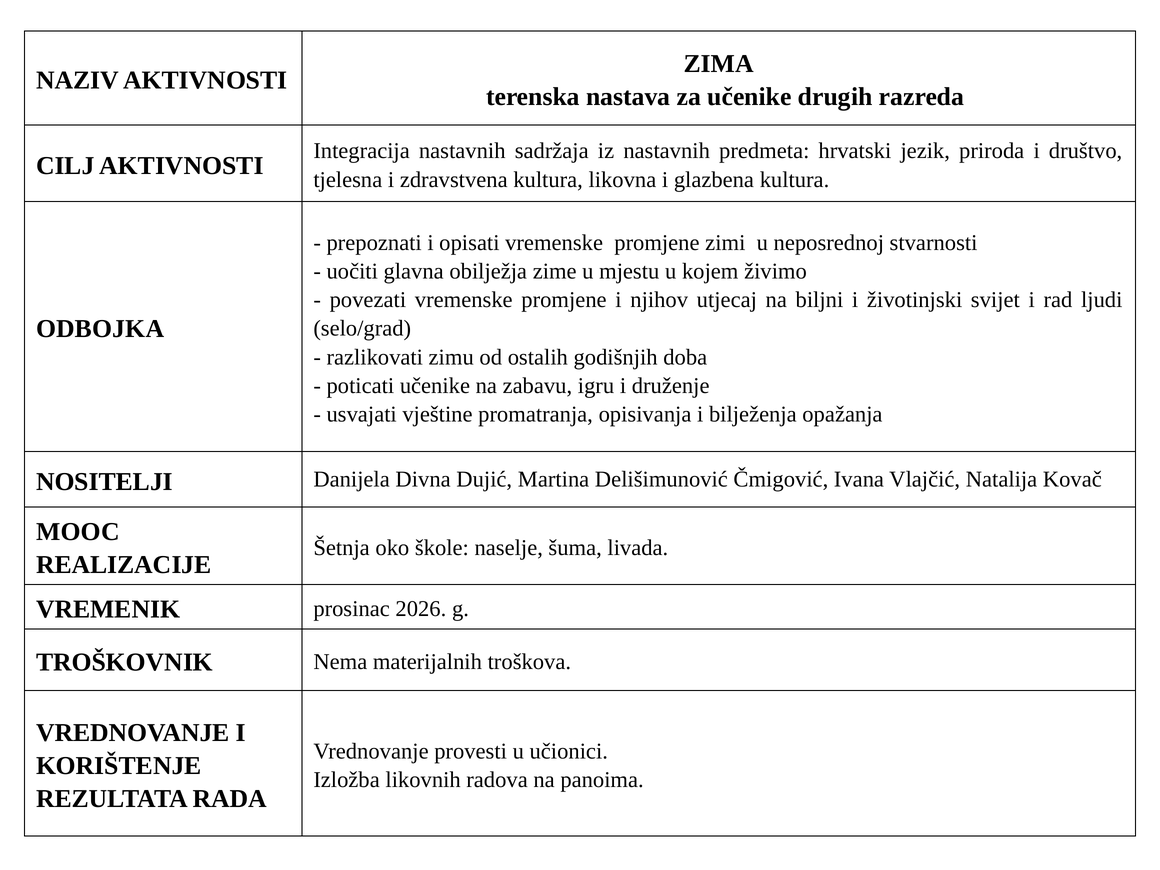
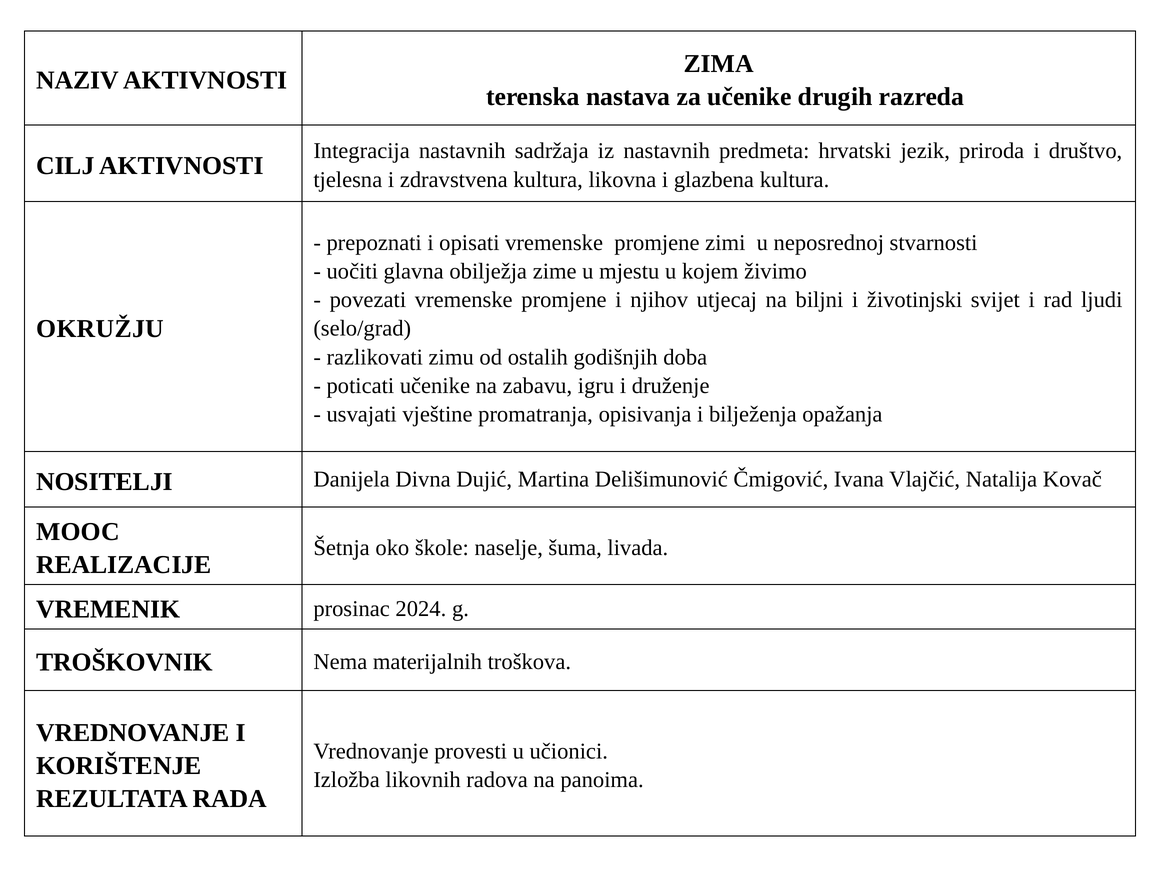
ODBOJKA: ODBOJKA -> OKRUŽJU (100, 329)
2026: 2026 -> 2024 (421, 609)
